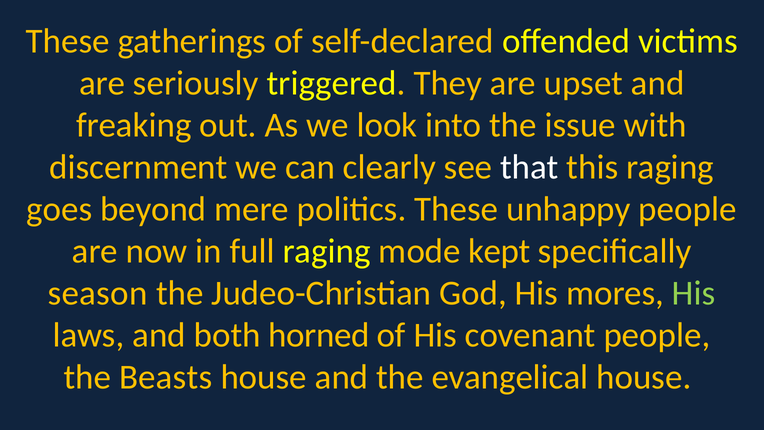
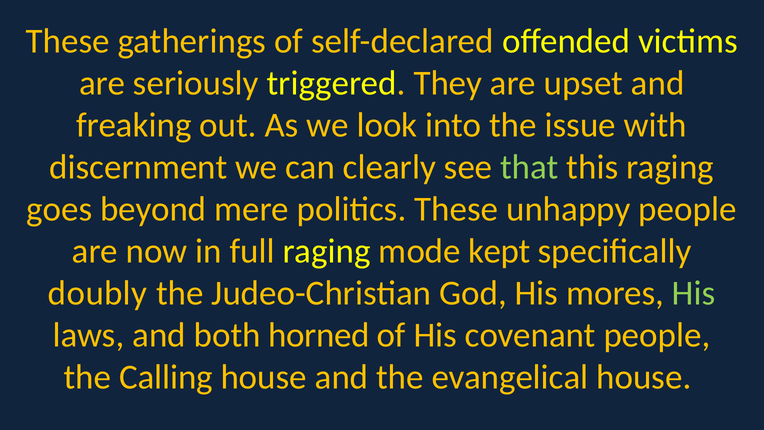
that colour: white -> light green (529, 167)
season: season -> doubly (98, 293)
Beasts: Beasts -> Calling (166, 377)
